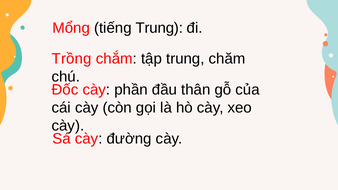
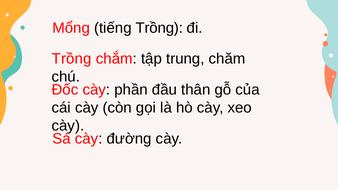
tiếng Trung: Trung -> Trồng (159, 28)
